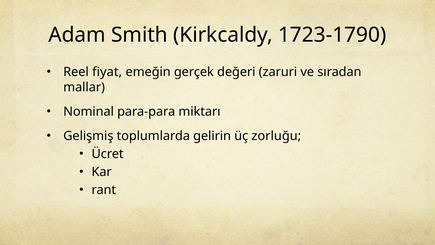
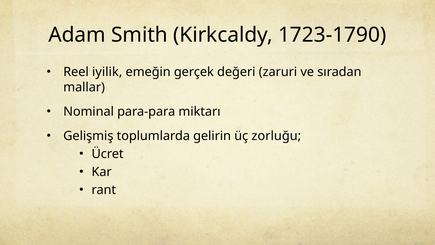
fiyat: fiyat -> iyilik (107, 72)
